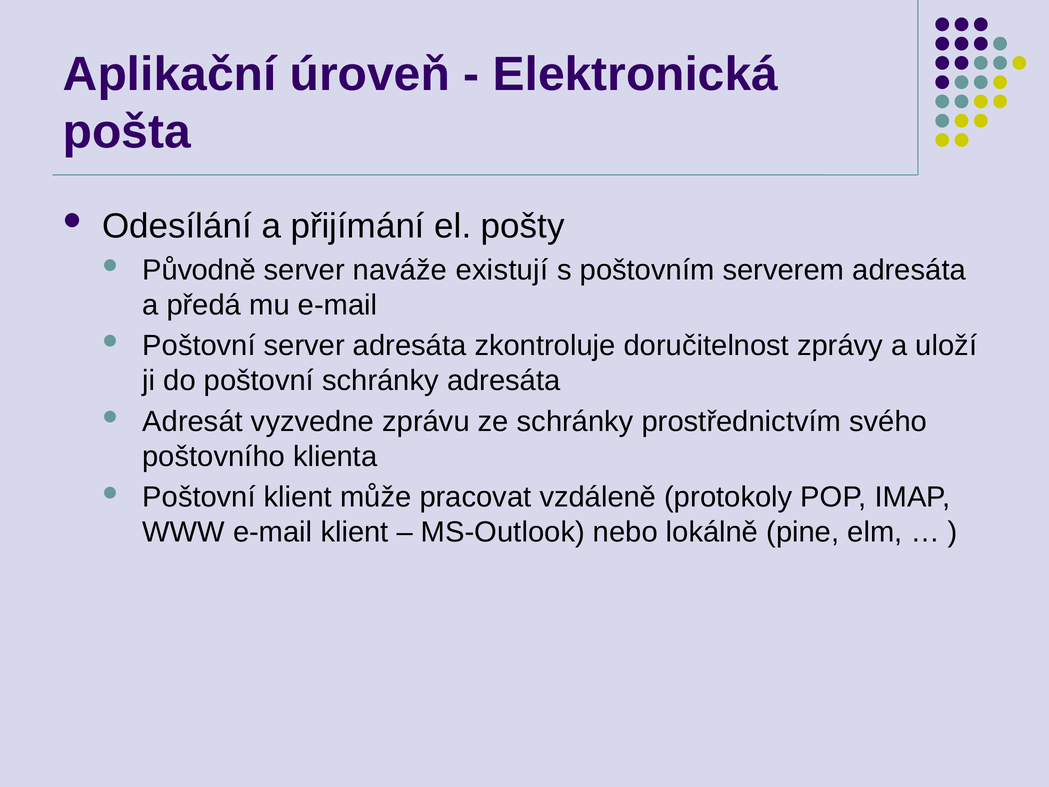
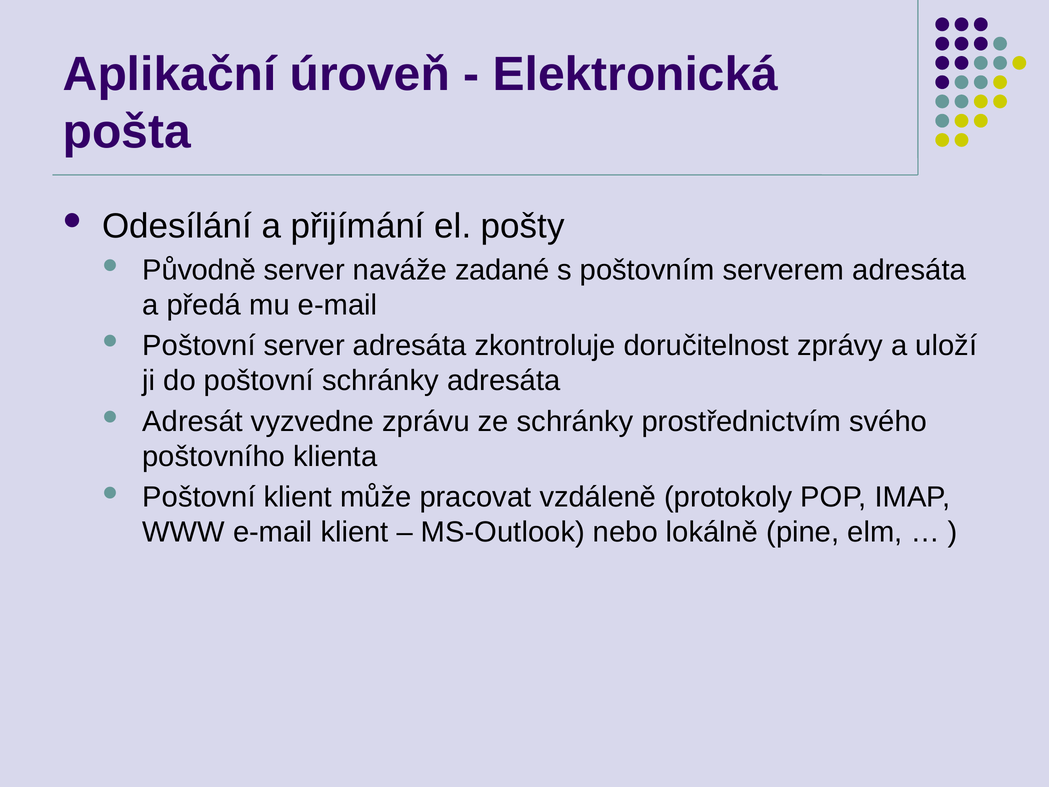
existují: existují -> zadané (502, 270)
